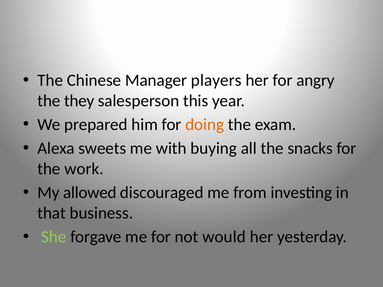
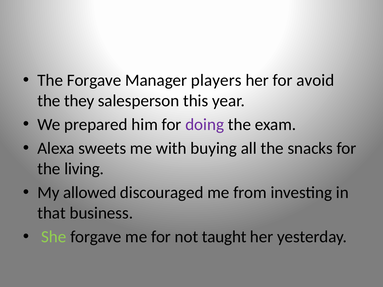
The Chinese: Chinese -> Forgave (94, 80)
angry: angry -> avoid (315, 80)
doing colour: orange -> purple (205, 125)
work: work -> living (84, 169)
would: would -> taught (224, 237)
